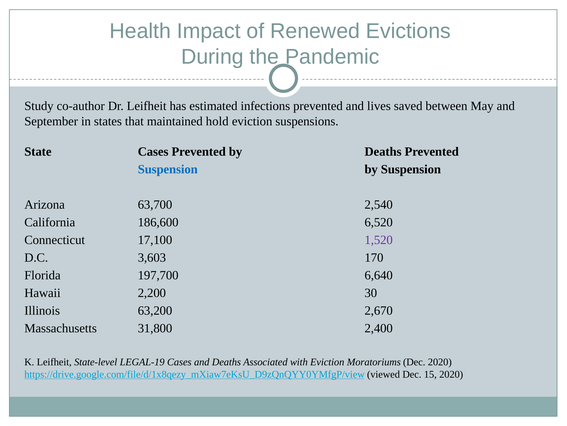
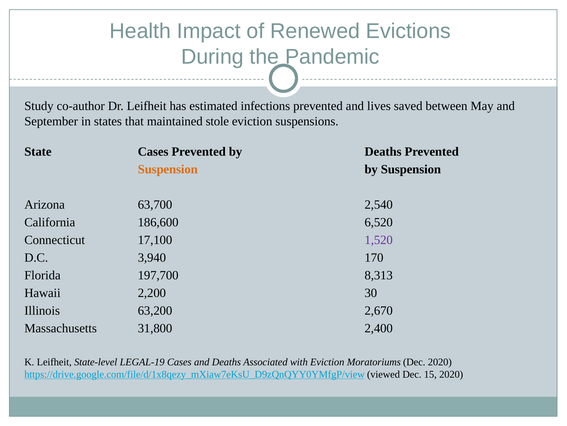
hold: hold -> stole (217, 121)
Suspension colour: blue -> orange (168, 169)
3,603: 3,603 -> 3,940 (152, 257)
6,640: 6,640 -> 8,313 (379, 275)
